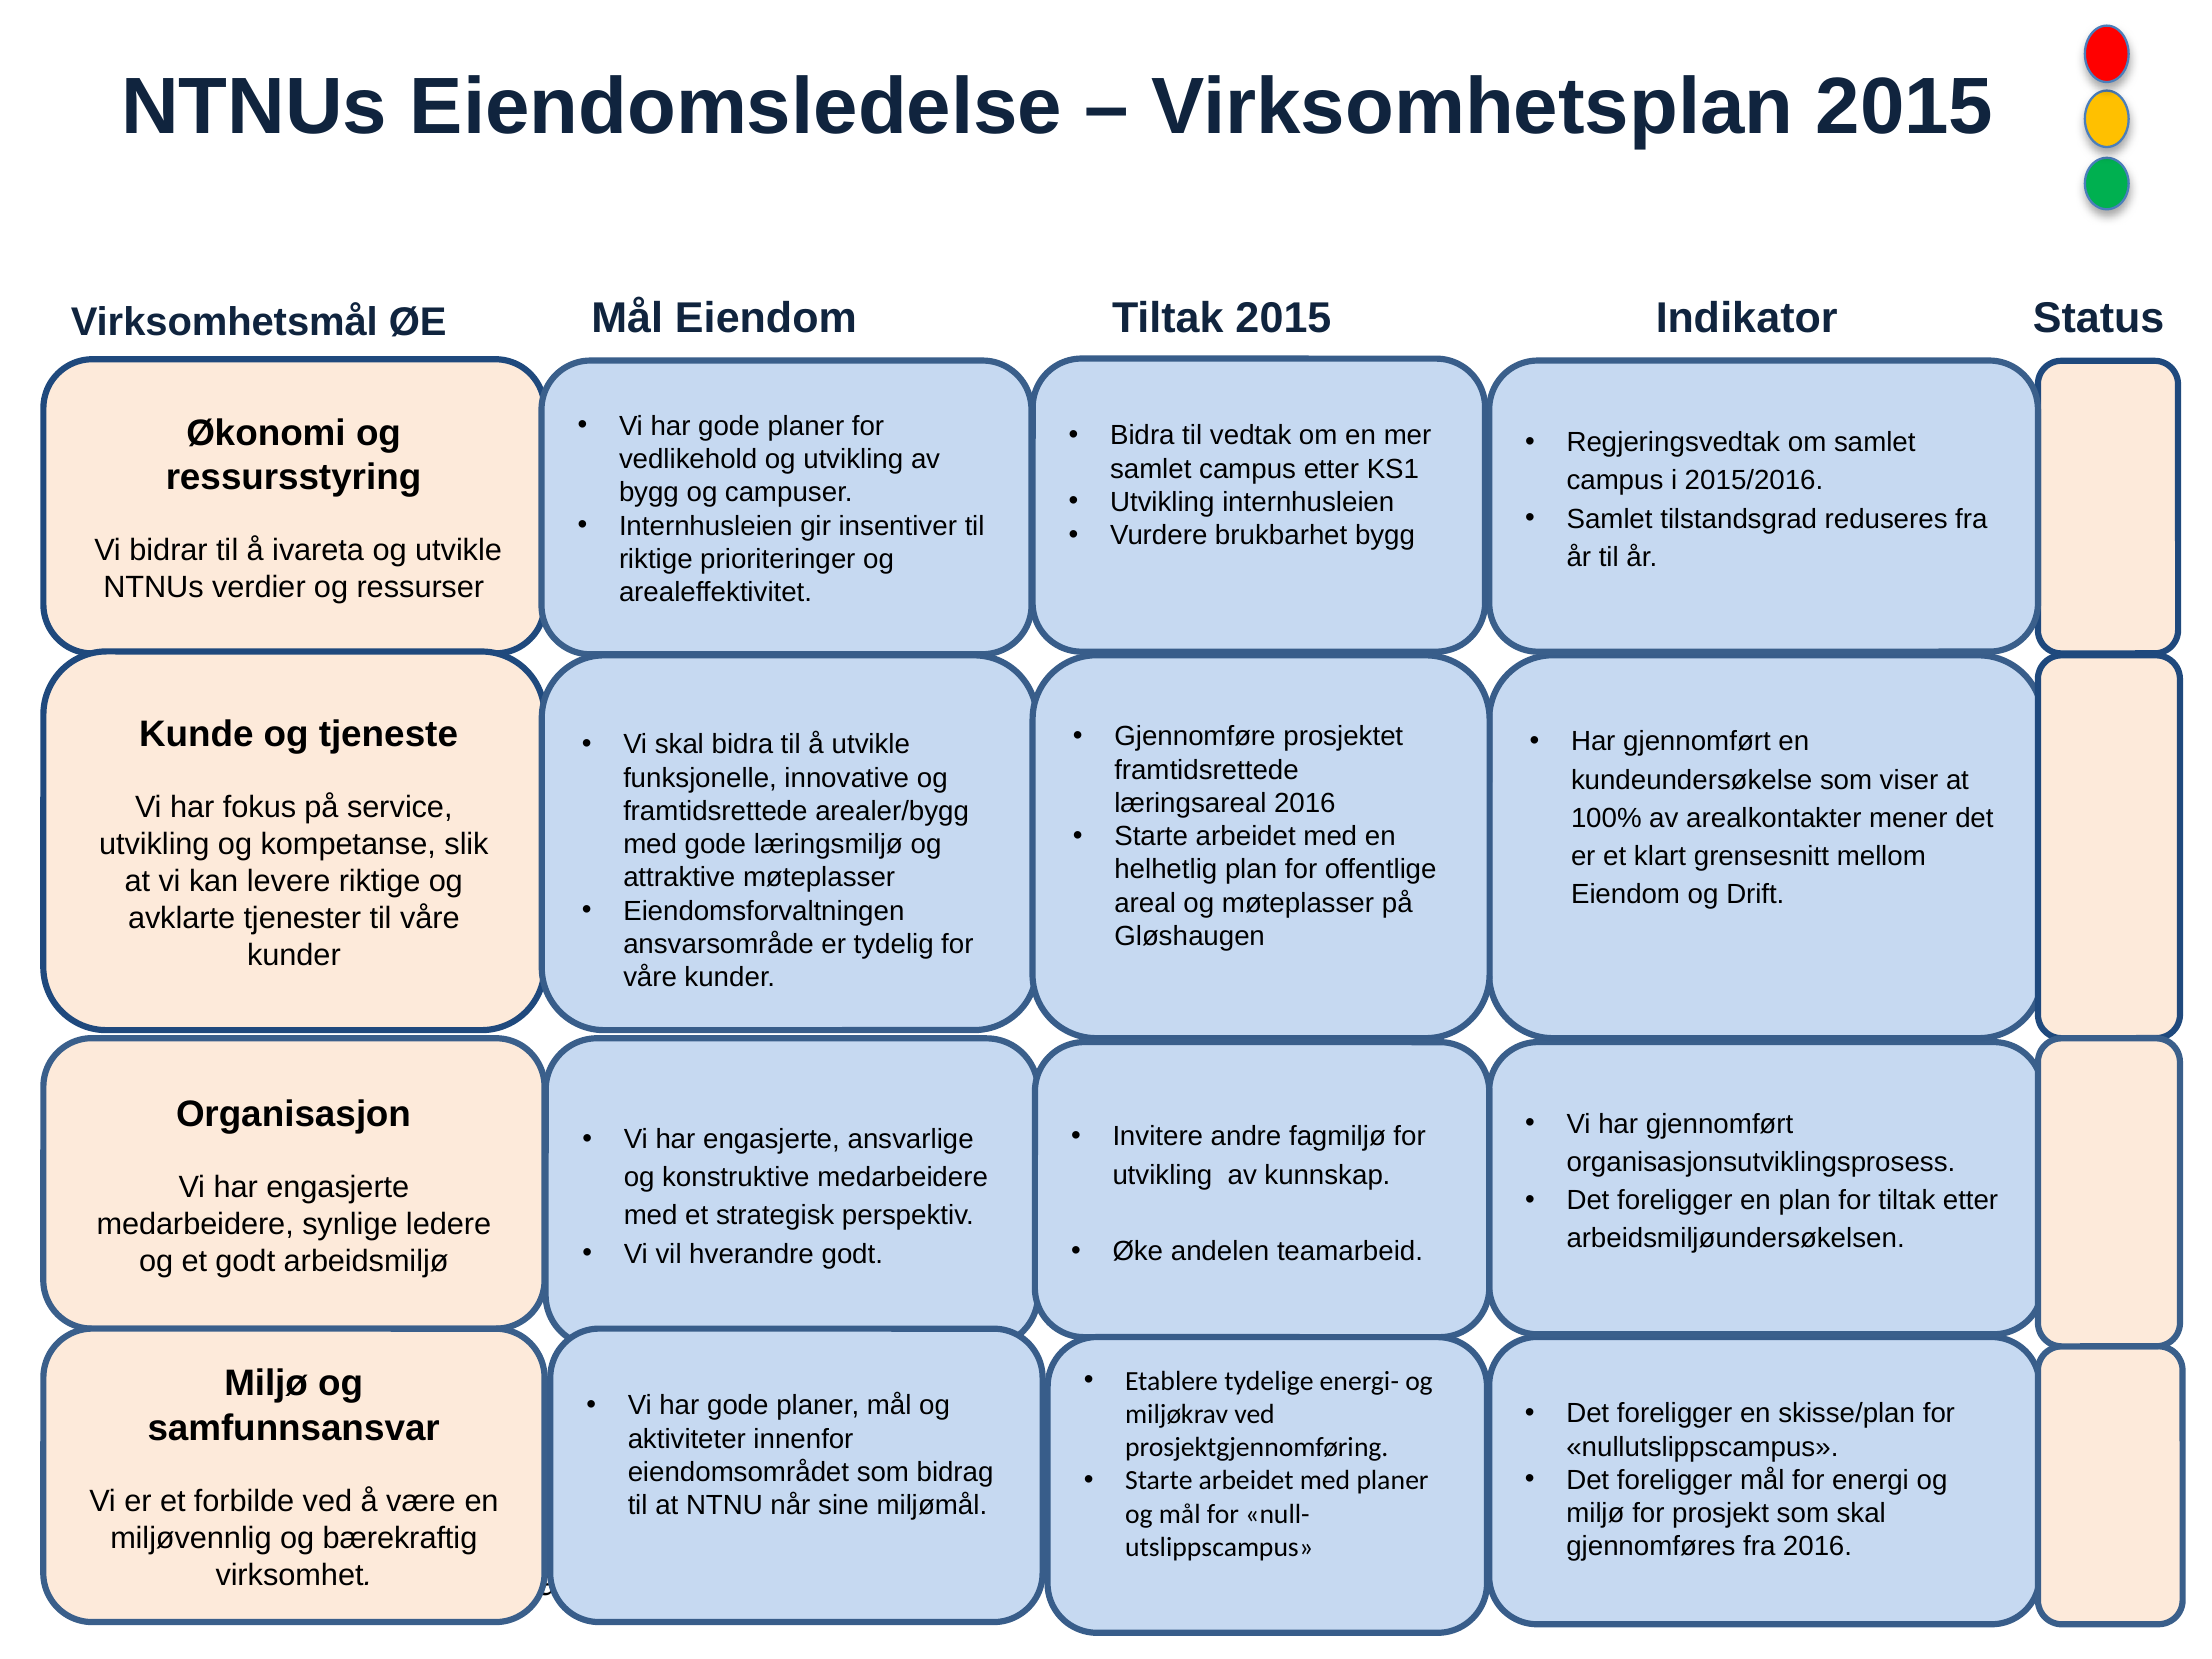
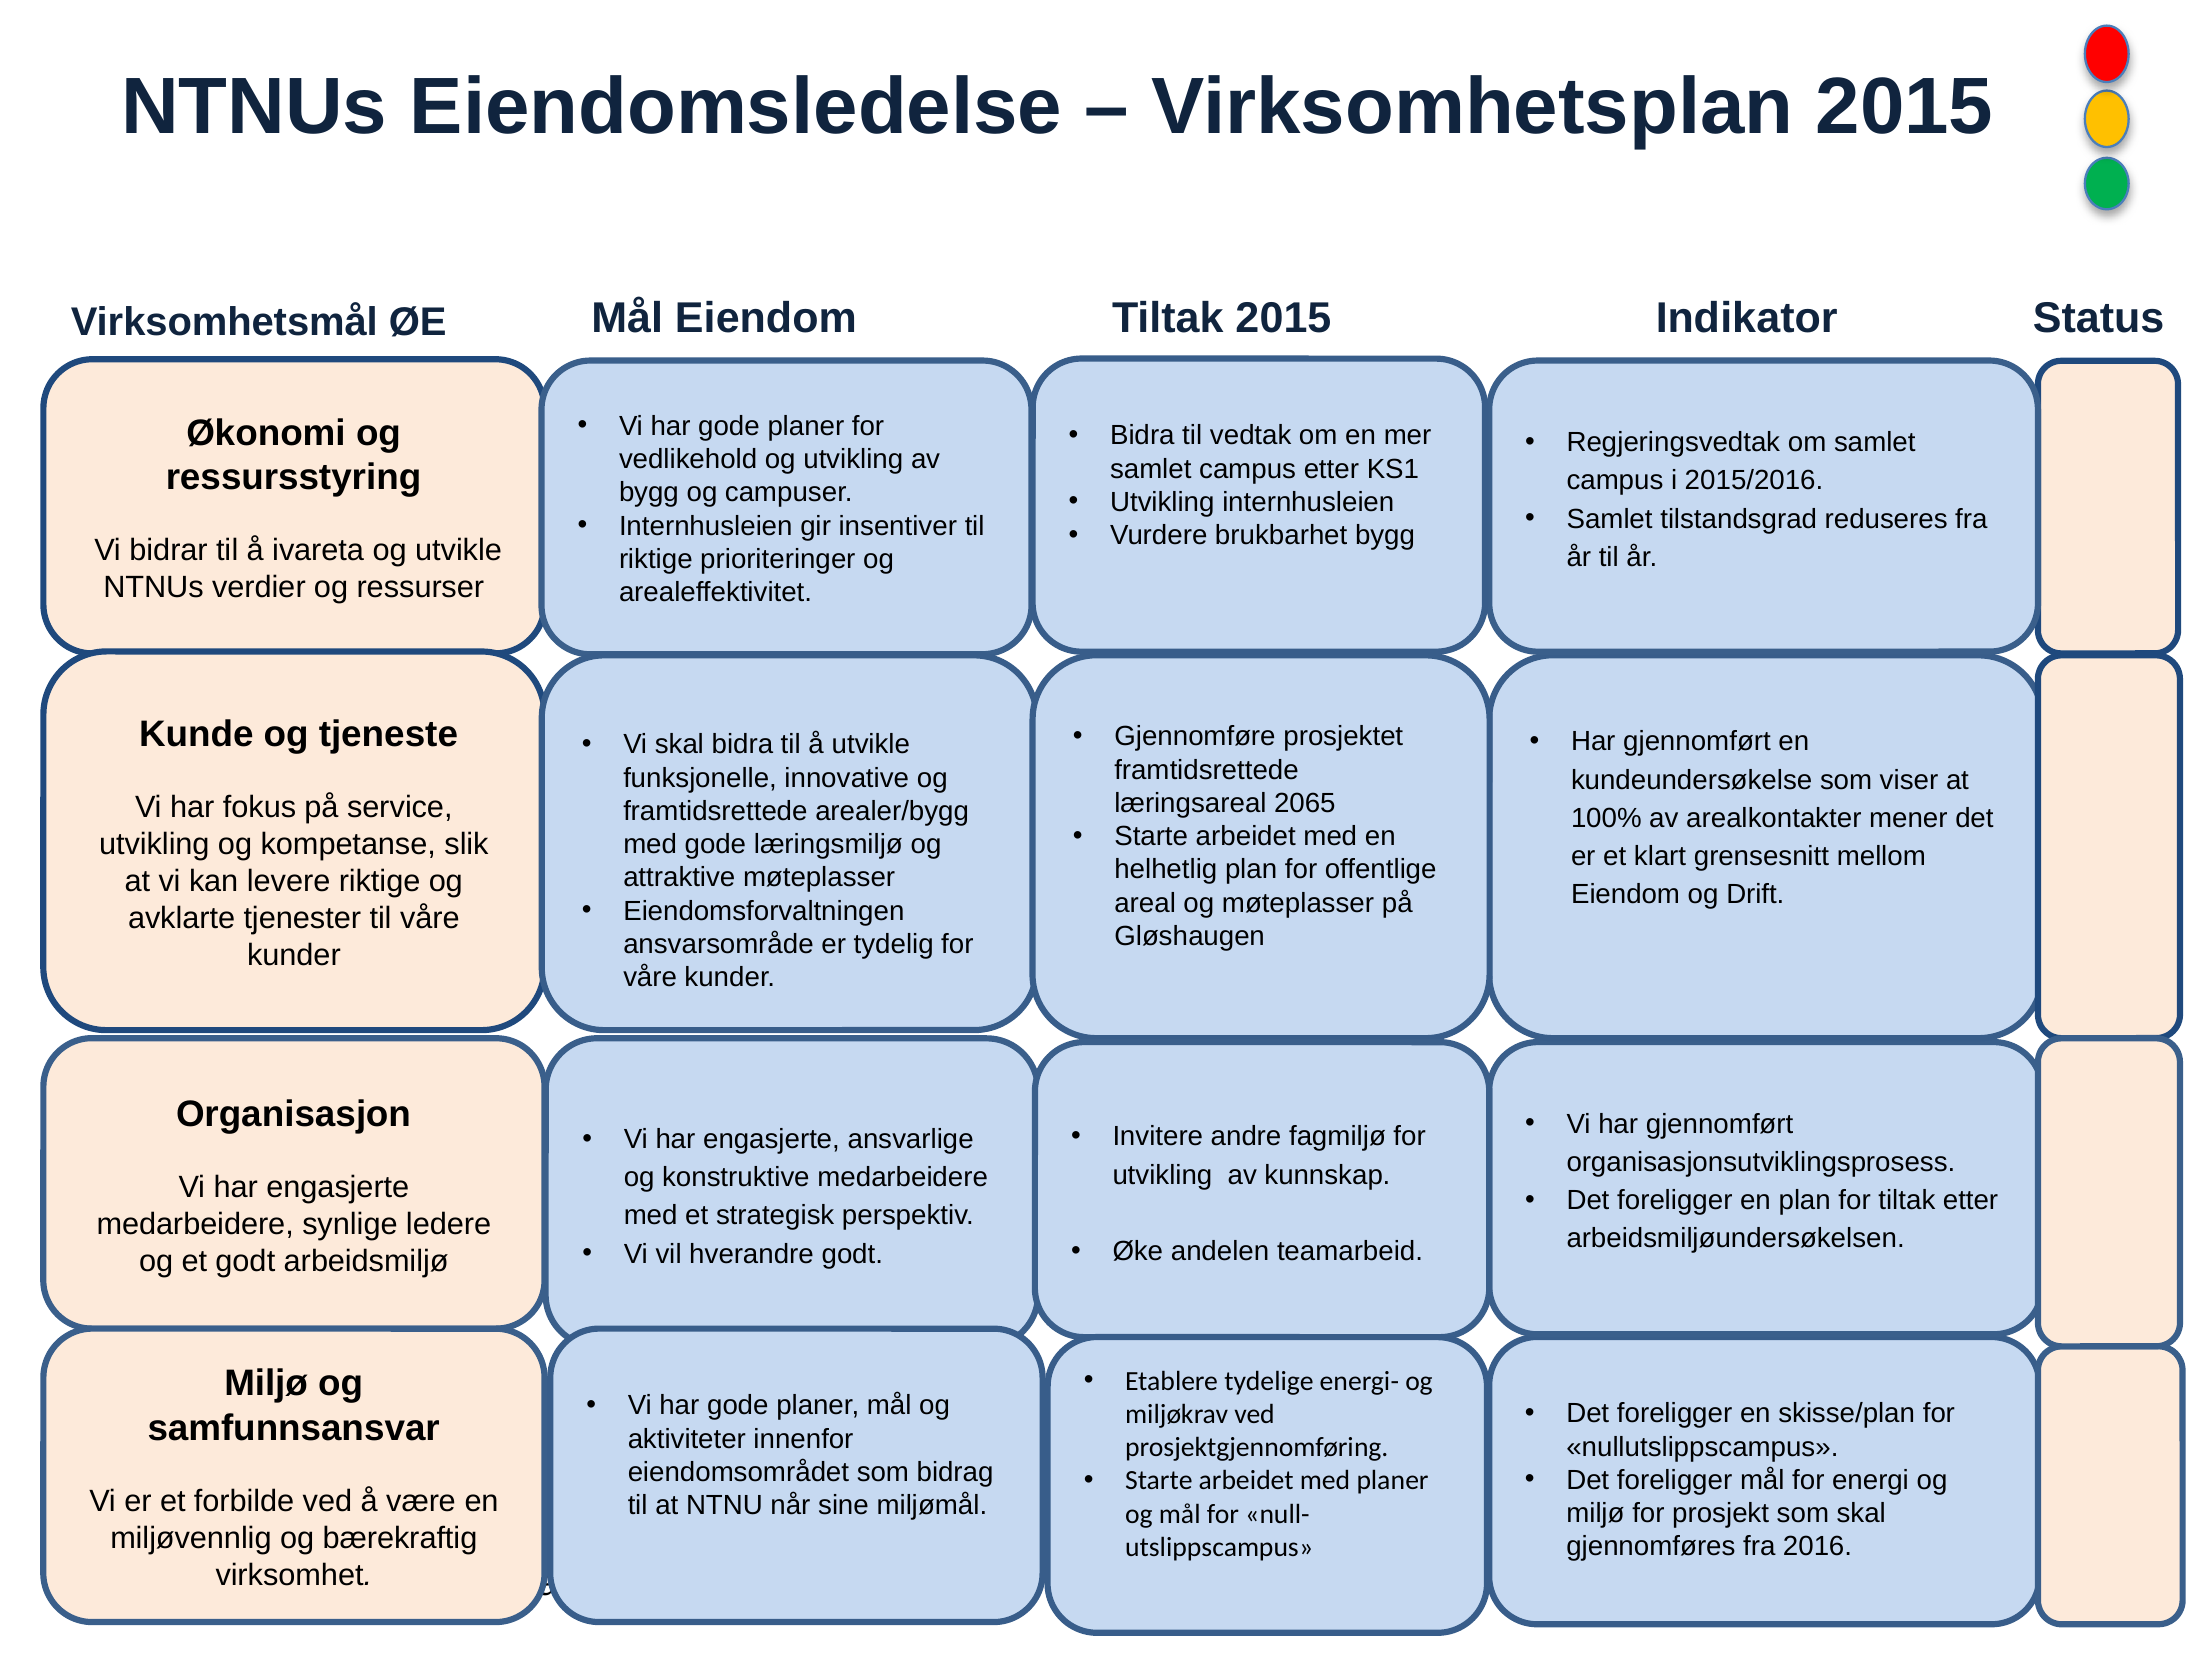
læringsareal 2016: 2016 -> 2065 (1305, 803)
